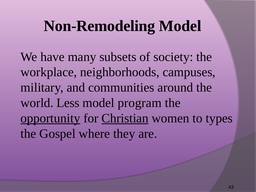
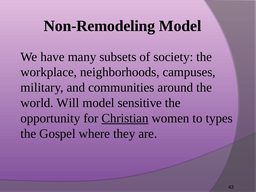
Less: Less -> Will (68, 103)
program: program -> sensitive (140, 103)
opportunity underline: present -> none (50, 118)
